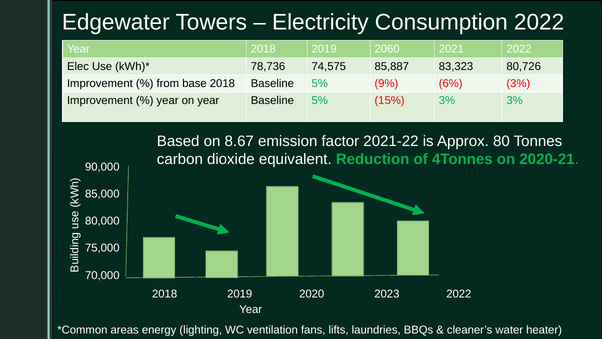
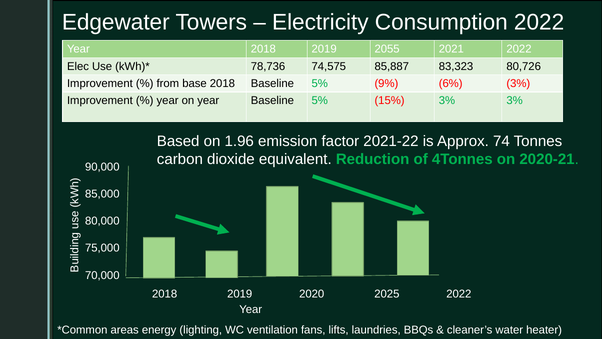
2060: 2060 -> 2055 (387, 49)
8.67: 8.67 -> 1.96 (239, 141)
80: 80 -> 74 (501, 141)
2023: 2023 -> 2025 (387, 294)
